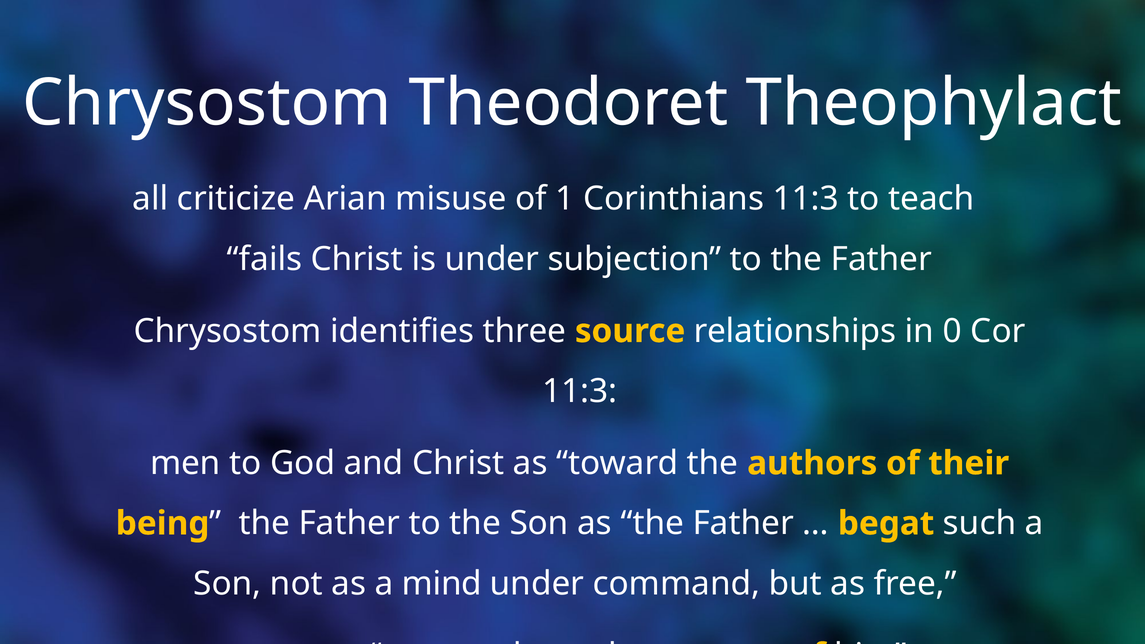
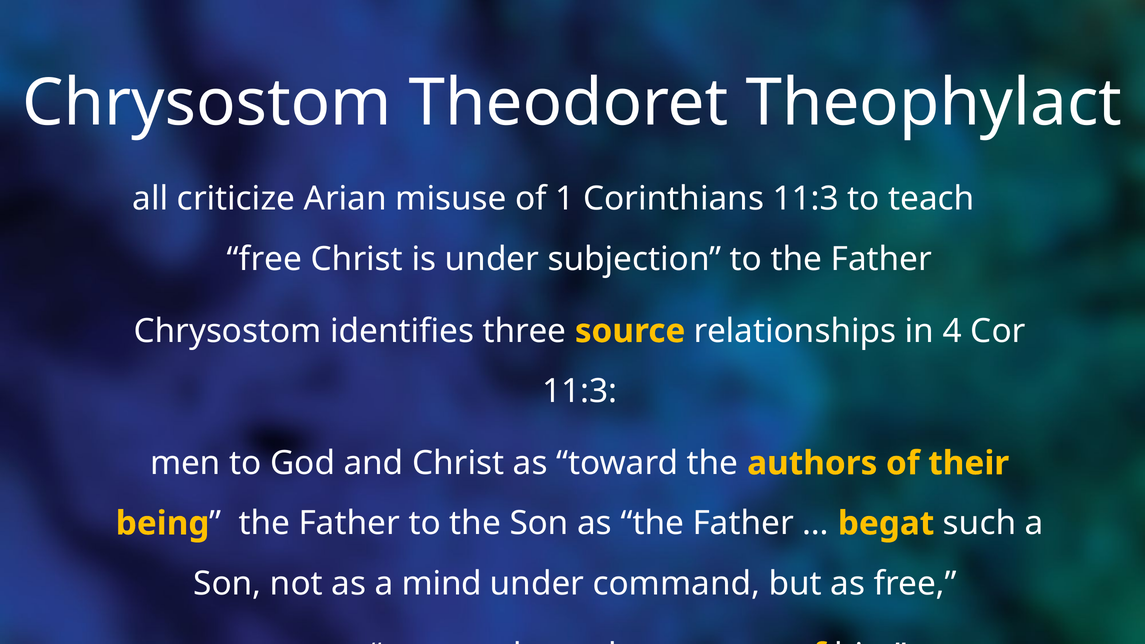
fails: fails -> free (265, 259)
0: 0 -> 4 (952, 331)
